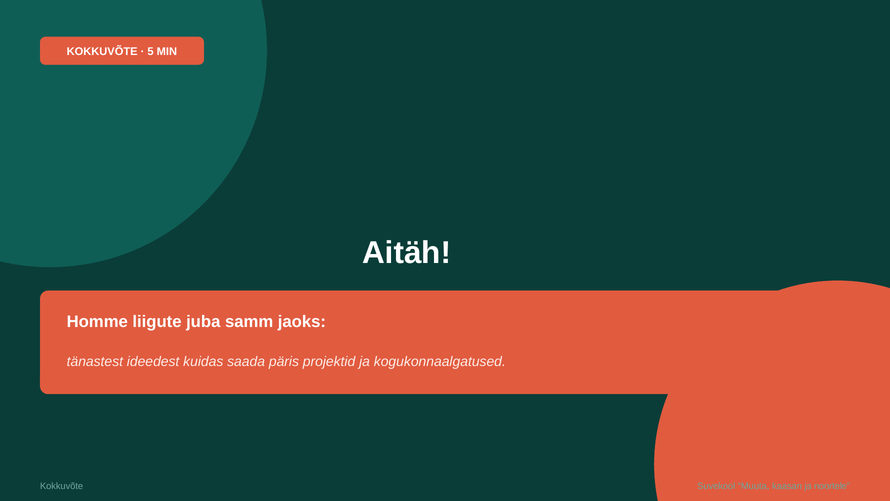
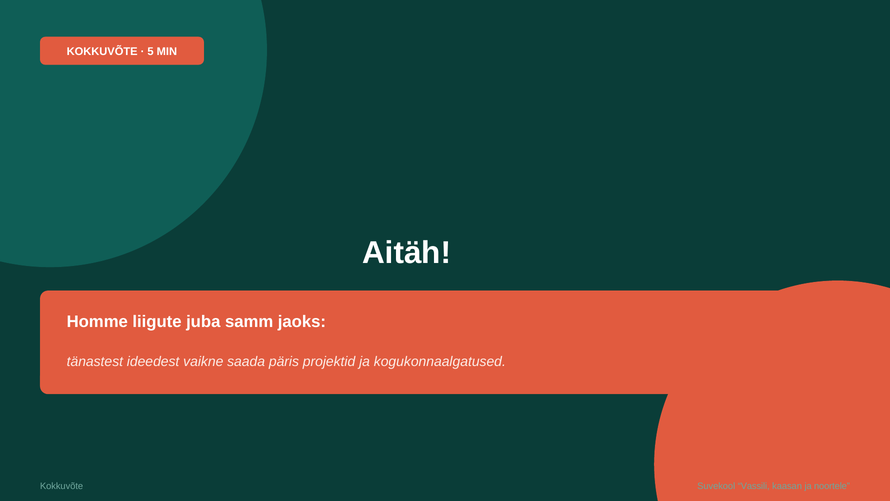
kuidas: kuidas -> vaikne (203, 361)
Muuta: Muuta -> Vassili (754, 486)
